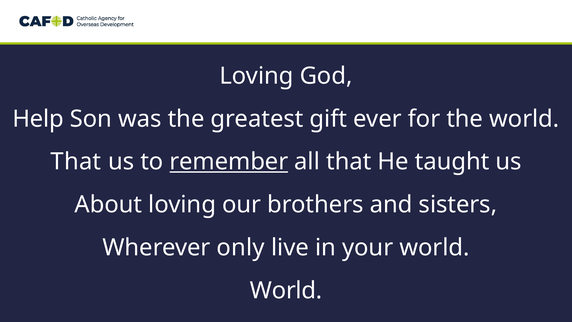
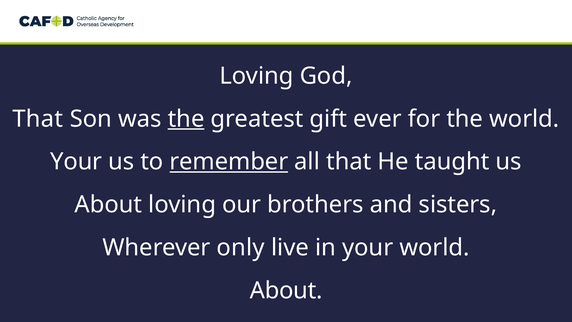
Help: Help -> That (38, 119)
the underline: none -> present (186, 119)
That: That -> Your (76, 162)
World: World -> About (286, 290)
